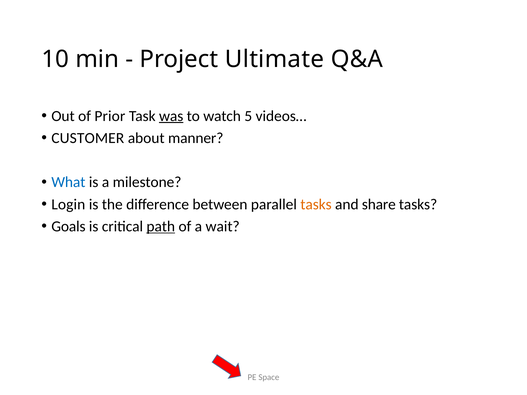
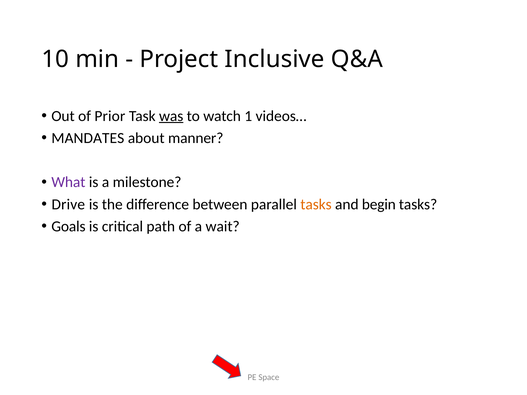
Ultimate: Ultimate -> Inclusive (275, 59)
5: 5 -> 1 (248, 116)
CUSTOMER: CUSTOMER -> MANDATES (88, 138)
What colour: blue -> purple (68, 182)
Login: Login -> Drive (68, 204)
share: share -> begin (379, 204)
path underline: present -> none (161, 227)
